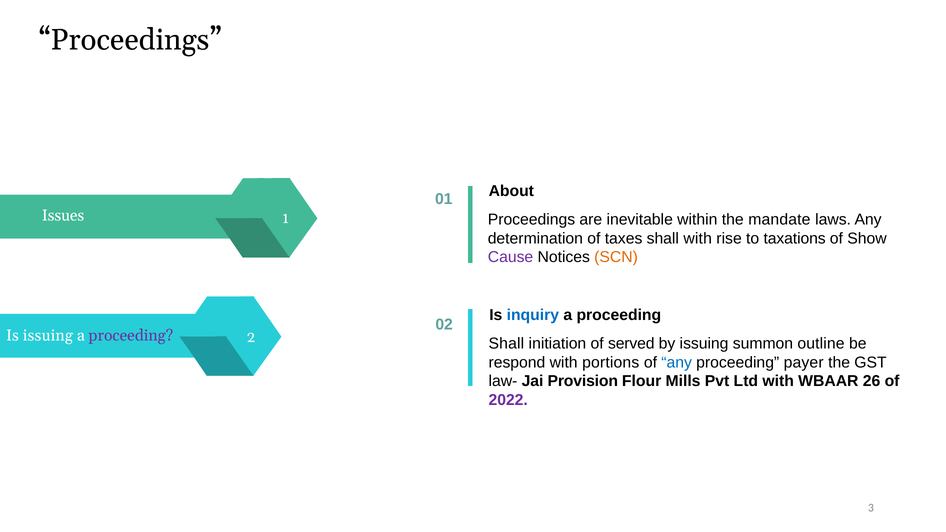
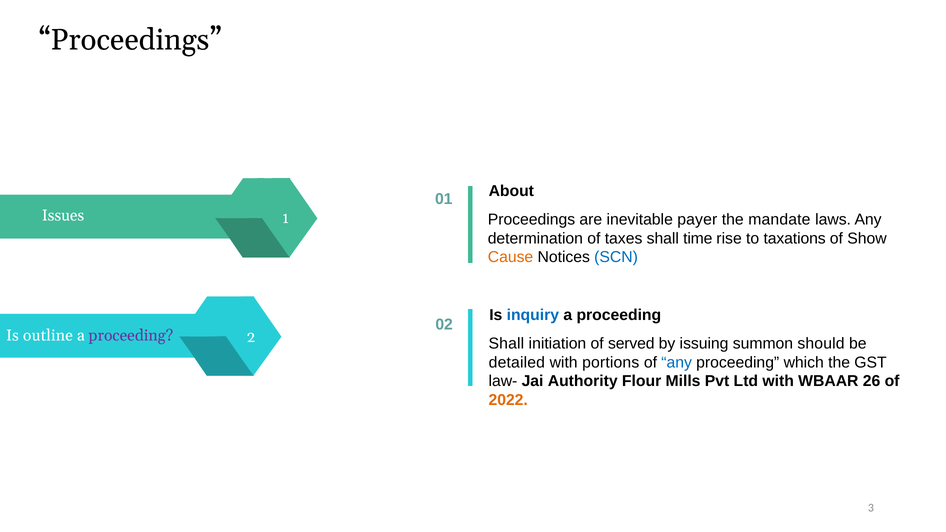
within: within -> payer (697, 219)
shall with: with -> time (698, 238)
Cause colour: purple -> orange (511, 257)
SCN colour: orange -> blue (616, 257)
Is issuing: issuing -> outline (48, 336)
outline: outline -> should (821, 344)
respond: respond -> detailed (517, 362)
payer: payer -> which (804, 362)
Provision: Provision -> Authority (583, 381)
2022 colour: purple -> orange (508, 400)
